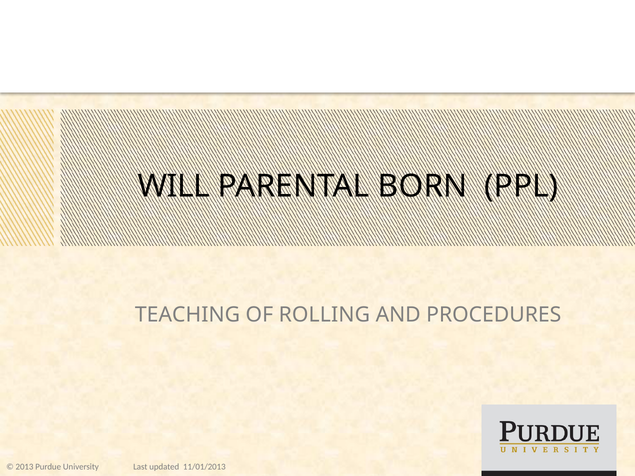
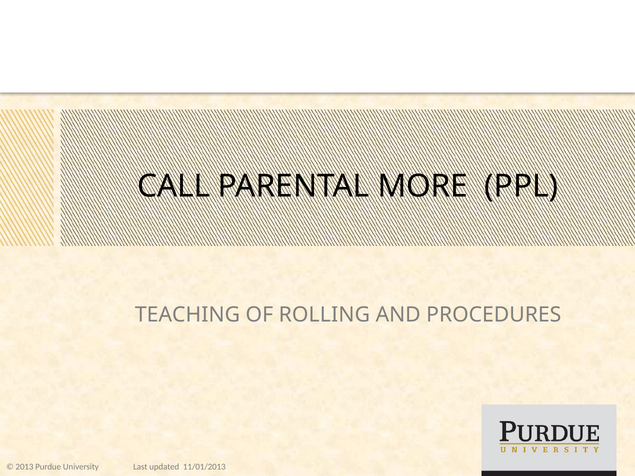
WILL: WILL -> CALL (174, 186)
BORN: BORN -> MORE (423, 186)
